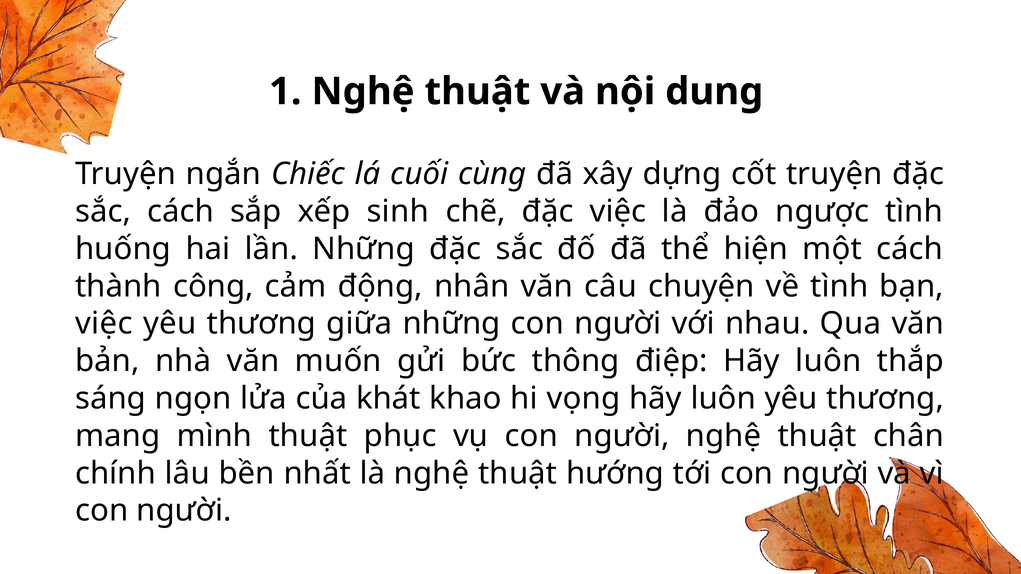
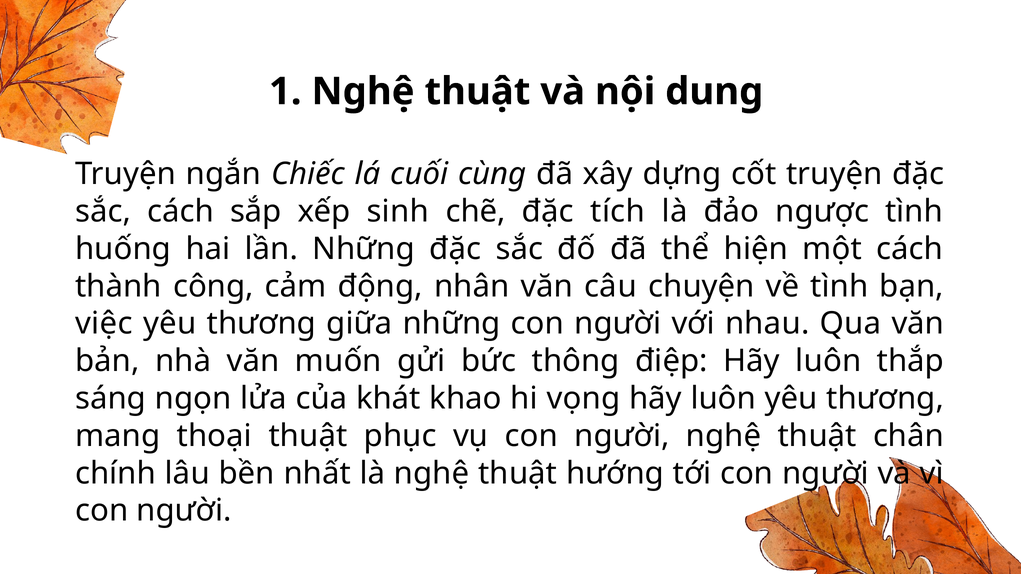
đặc việc: việc -> tích (618, 212)
mình: mình -> thoại (214, 436)
